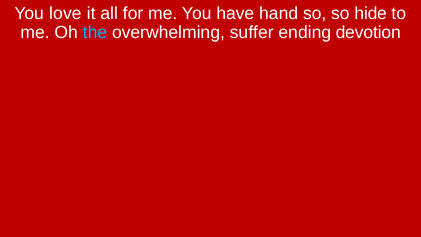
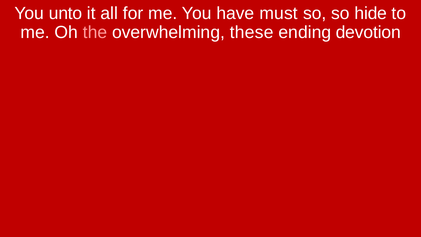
love: love -> unto (66, 13)
hand: hand -> must (279, 13)
the colour: light blue -> pink (95, 32)
suffer: suffer -> these (252, 32)
